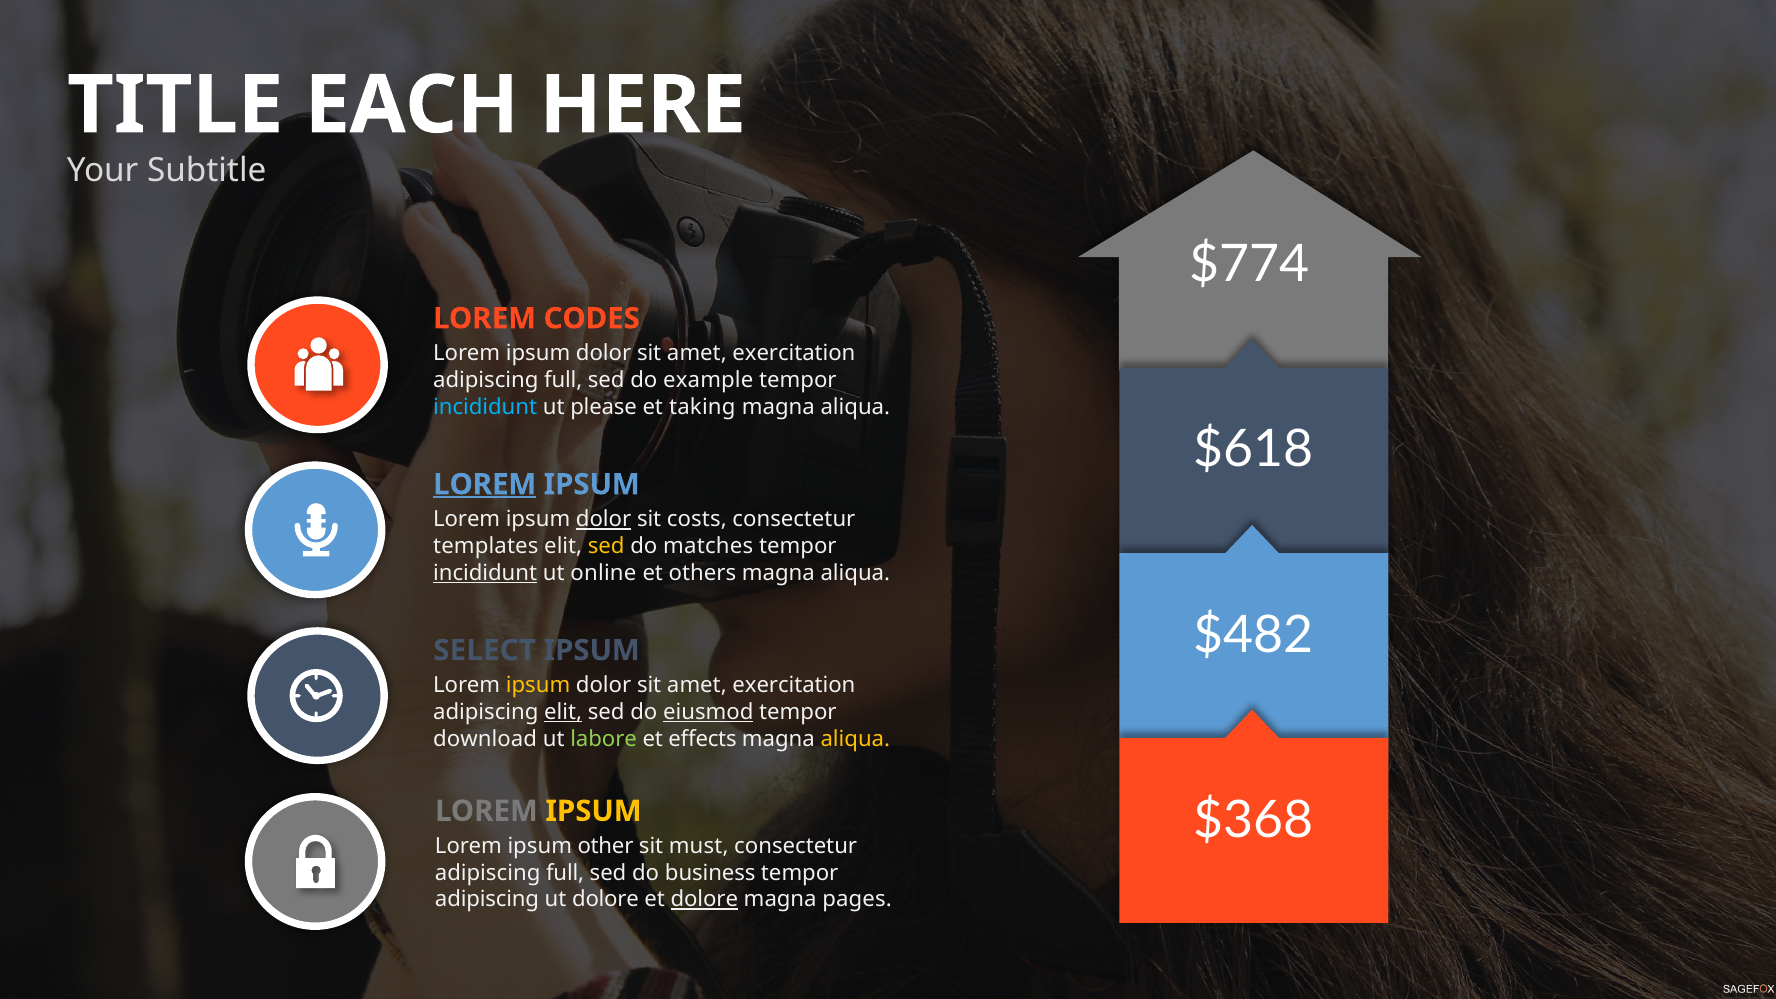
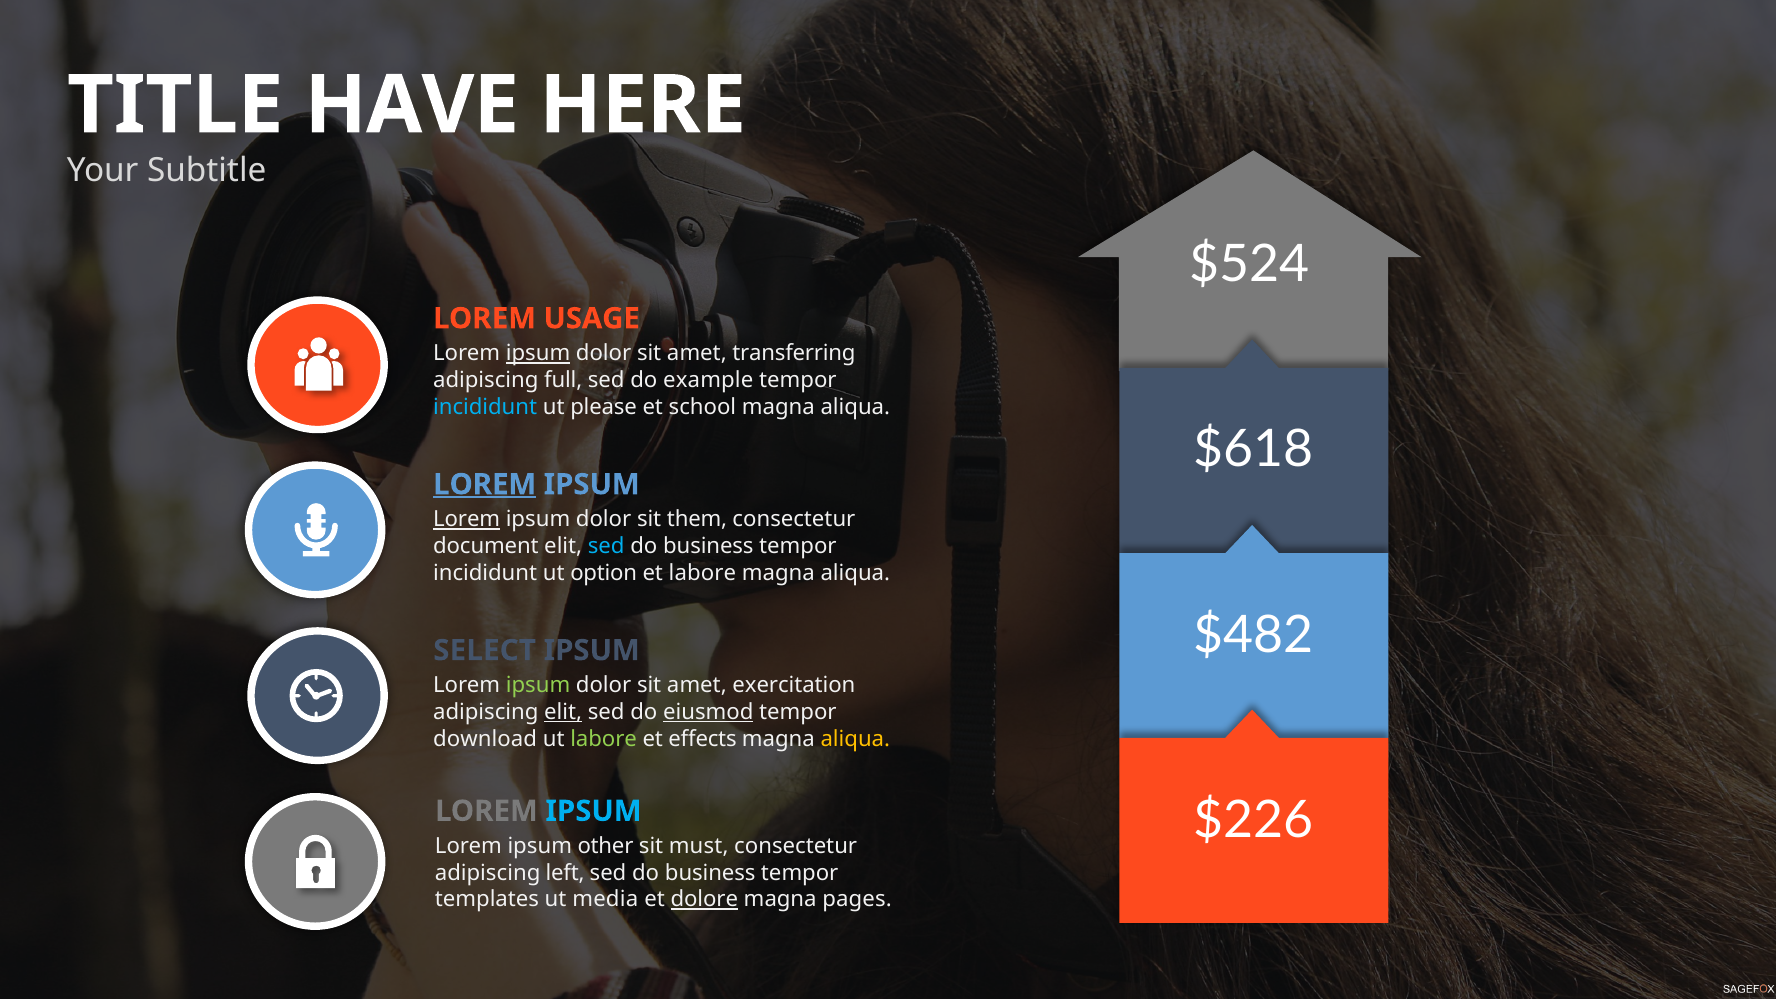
EACH: EACH -> HAVE (412, 105)
$774: $774 -> $524 (1250, 264)
CODES: CODES -> USAGE (592, 319)
ipsum underline: none -> present (538, 354)
exercitation: exercitation -> transferring (794, 354)
taking: taking -> school (702, 407)
Lorem underline: none -> present (467, 519)
dolor underline: present -> none (604, 519)
costs: costs -> them (697, 519)
templates: templates -> document (486, 546)
sed colour: yellow -> light blue (606, 546)
matches: matches -> business (708, 546)
incididunt underline: present -> none (485, 573)
online: online -> option (604, 573)
et others: others -> labore (702, 573)
ipsum colour: yellow -> light green (538, 685)
$368: $368 -> $226 (1254, 820)
IPSUM colour: yellow -> light blue (594, 811)
full: full -> left (565, 873)
adipiscing: adipiscing -> templates (487, 899)
ut dolore: dolore -> media (605, 899)
